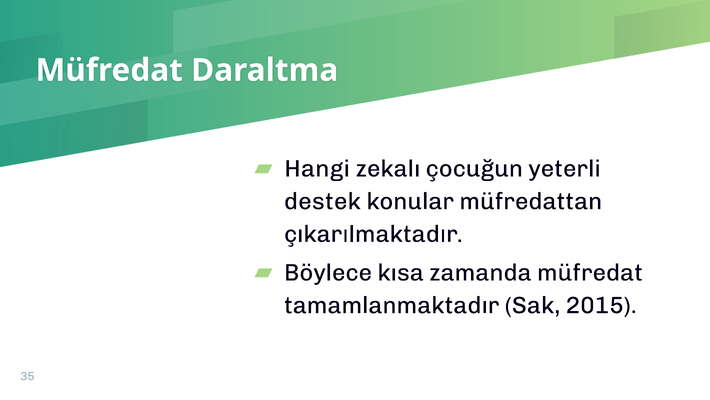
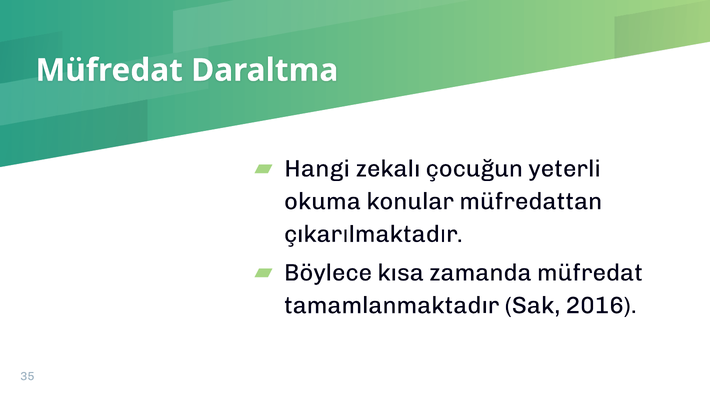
destek: destek -> okuma (322, 201)
2015: 2015 -> 2016 (601, 305)
